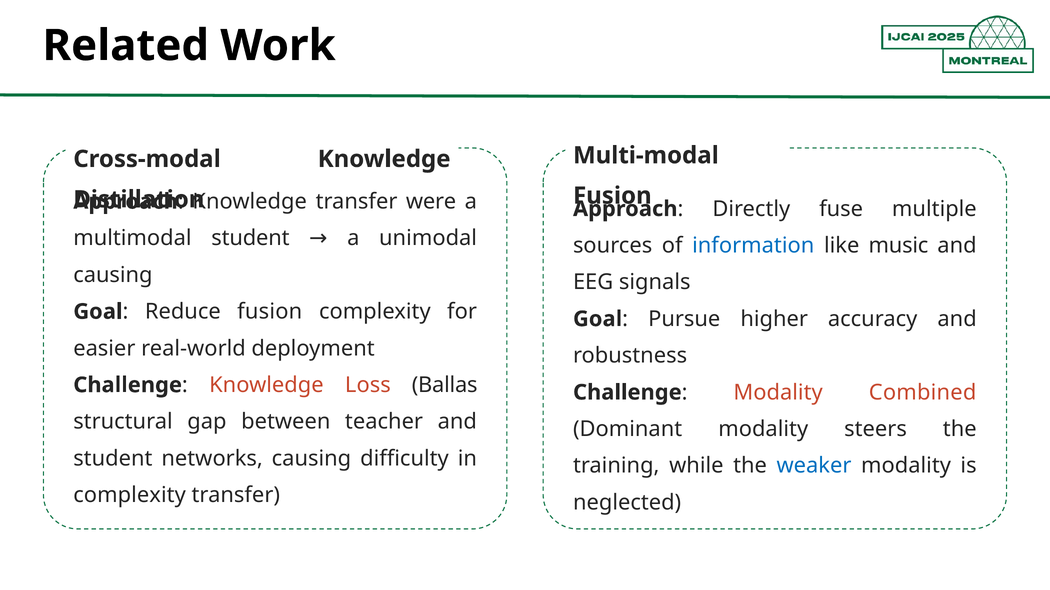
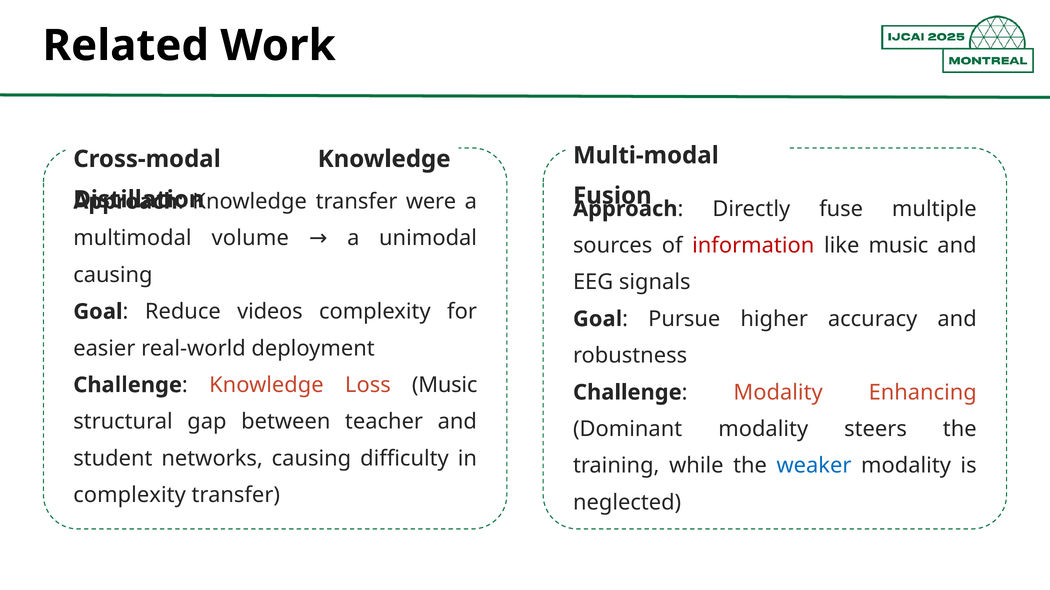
multimodal student: student -> volume (250, 238)
information colour: blue -> red (753, 246)
Reduce fusion: fusion -> videos (270, 312)
Loss Ballas: Ballas -> Music (445, 385)
Combined: Combined -> Enhancing (923, 393)
